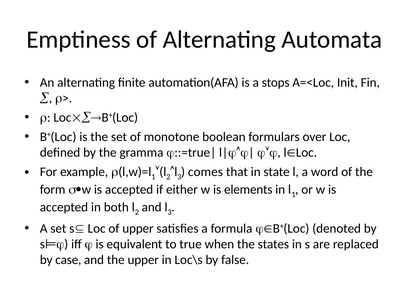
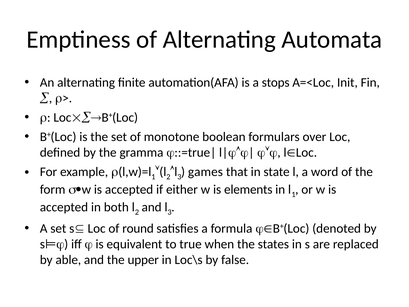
comes: comes -> games (205, 172)
of upper: upper -> round (138, 228)
case: case -> able (68, 260)
